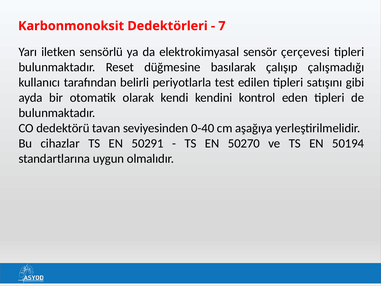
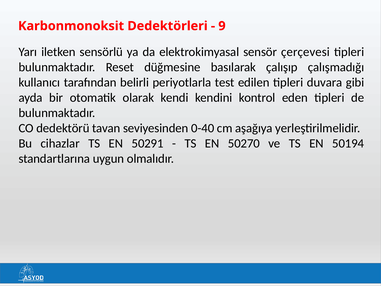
7: 7 -> 9 (222, 26)
satışını: satışını -> duvara (325, 82)
